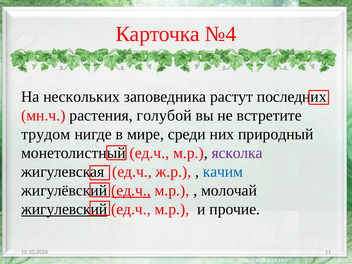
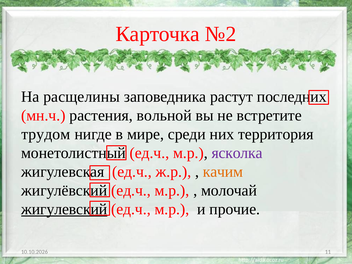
№4: №4 -> №2 (221, 34)
нескольких: нескольких -> расщелины (82, 97)
голубой: голубой -> вольной (164, 115)
природный: природный -> территория (276, 134)
качим colour: blue -> orange (223, 172)
ед.ч underline: present -> none (131, 191)
